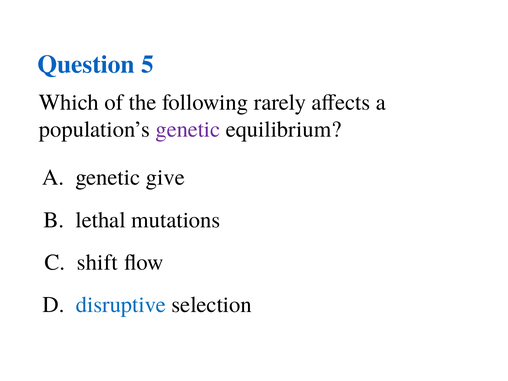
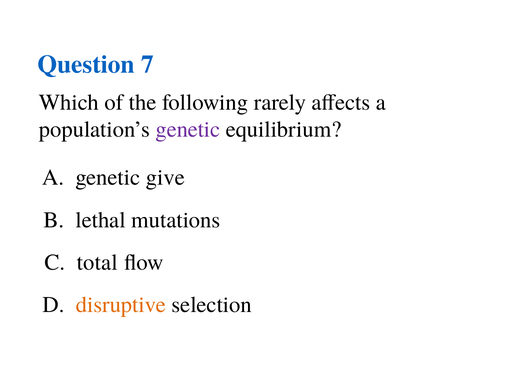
5: 5 -> 7 (147, 64)
shift: shift -> total (97, 263)
disruptive colour: blue -> orange (121, 305)
